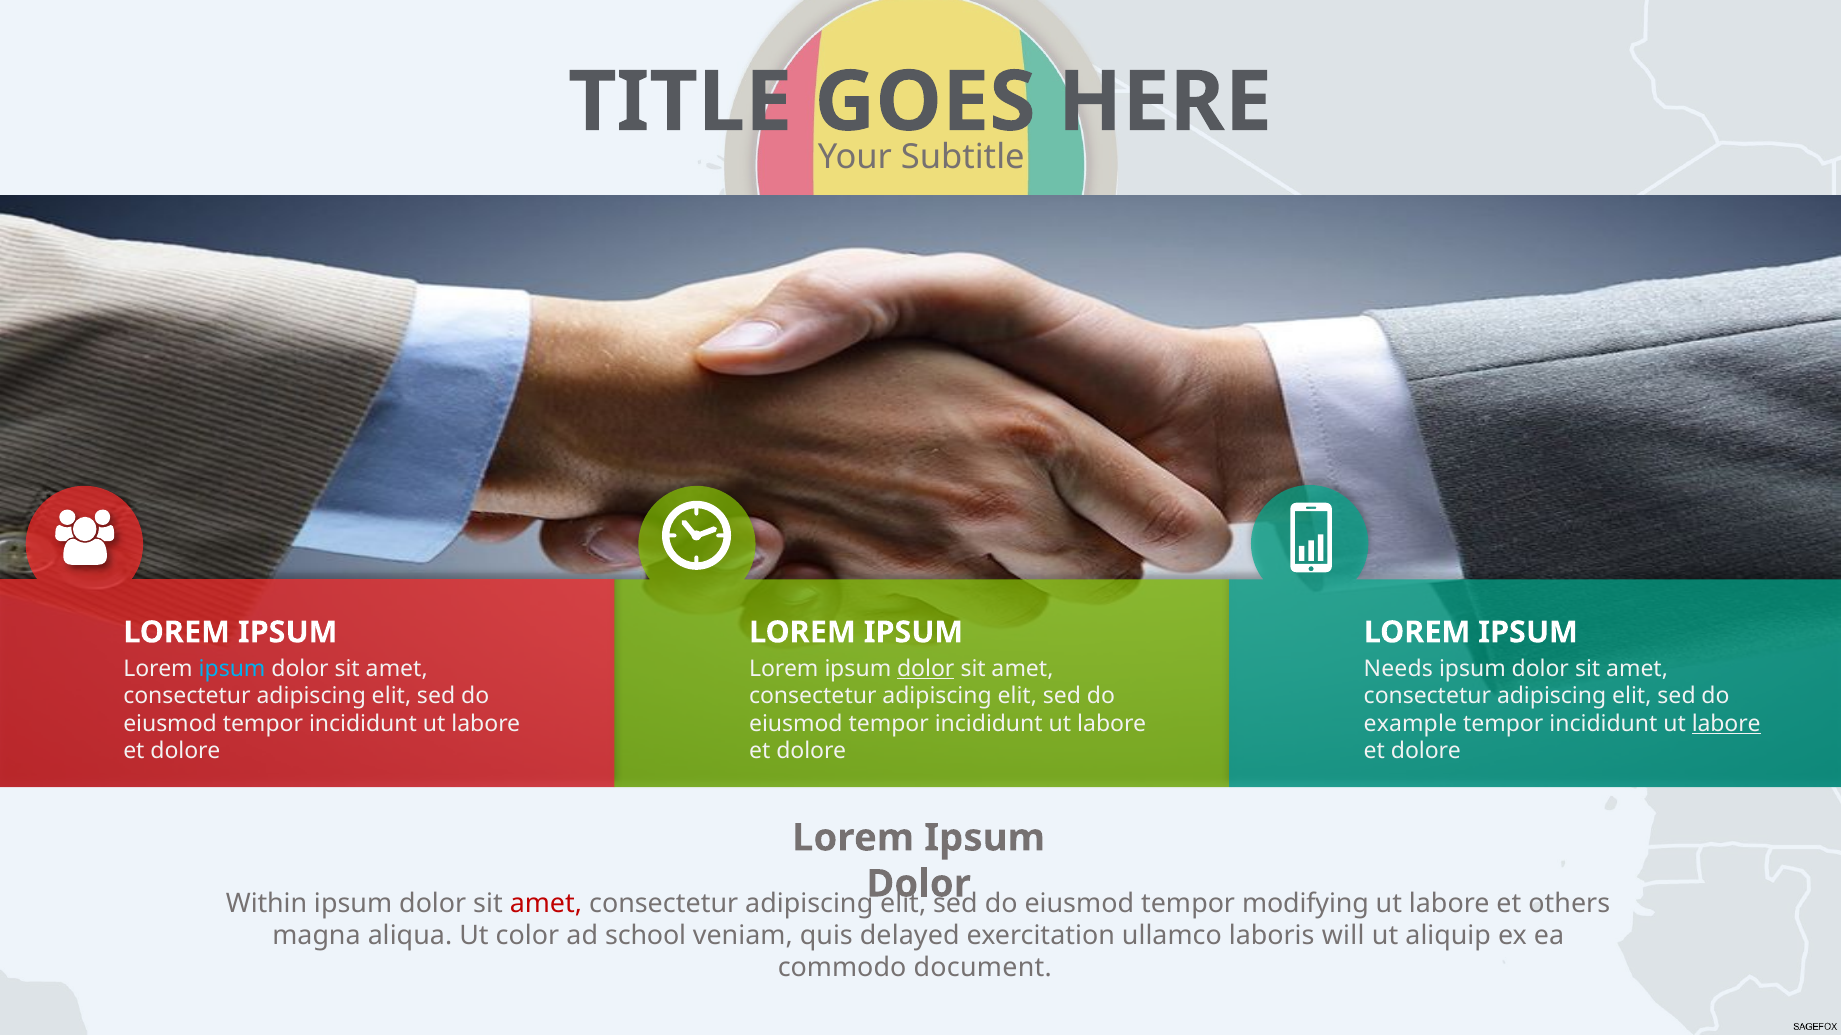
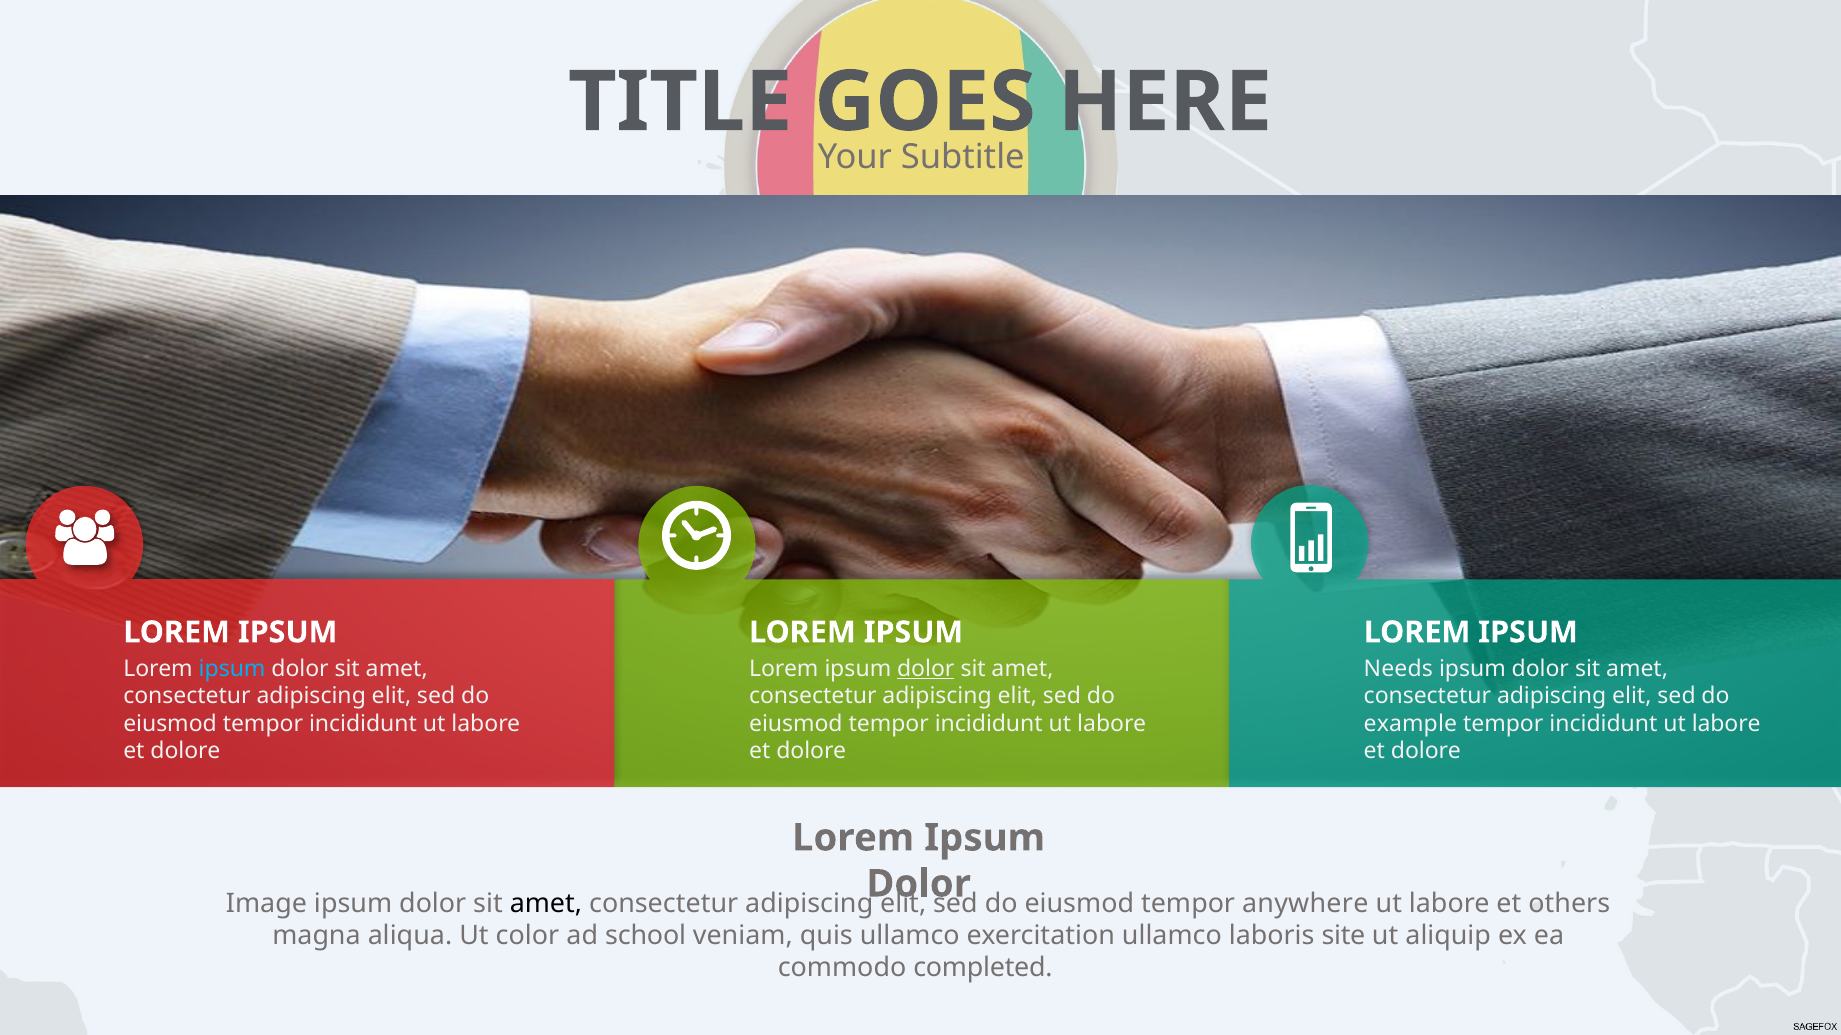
labore underline: present -> none (1726, 724)
Within: Within -> Image (266, 904)
amet colour: red -> black (546, 904)
modifying: modifying -> anywhere (1305, 904)
quis delayed: delayed -> ullamco (910, 936)
will: will -> site (1343, 936)
document: document -> completed (983, 969)
